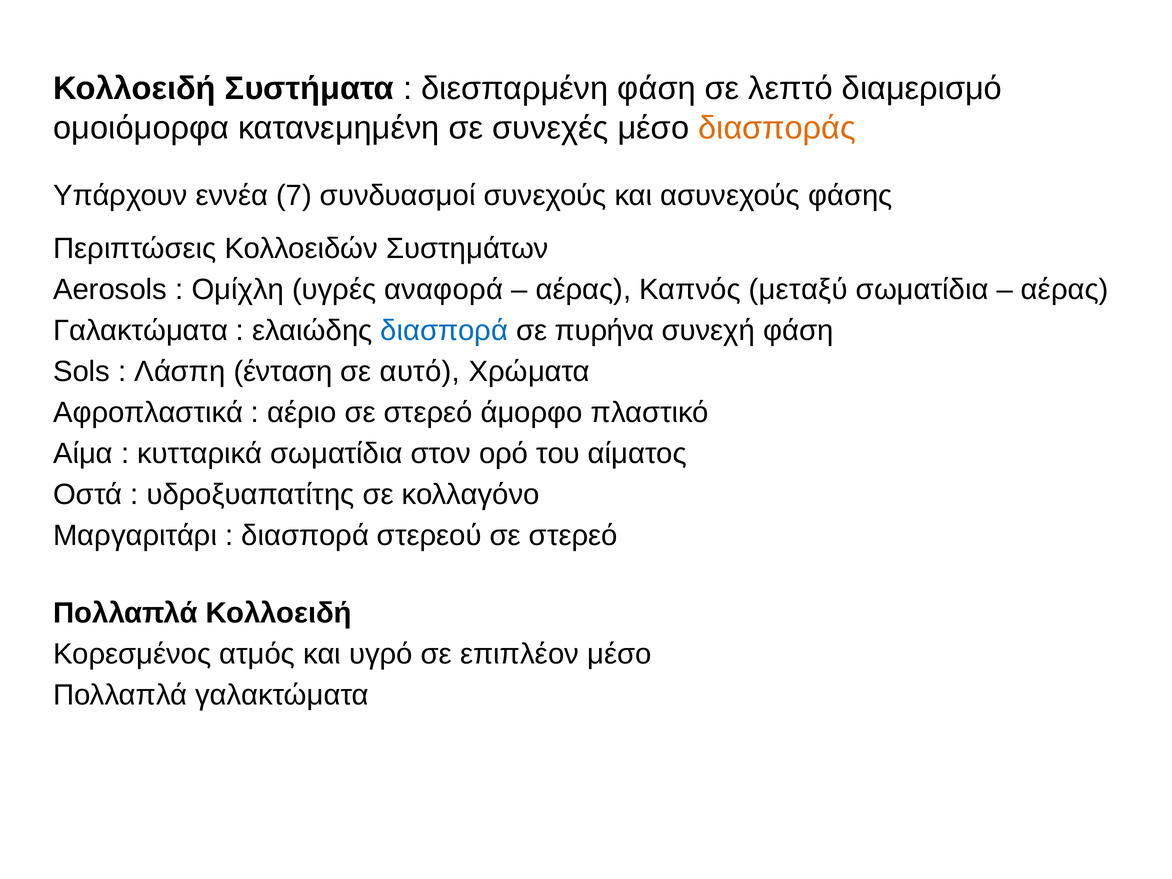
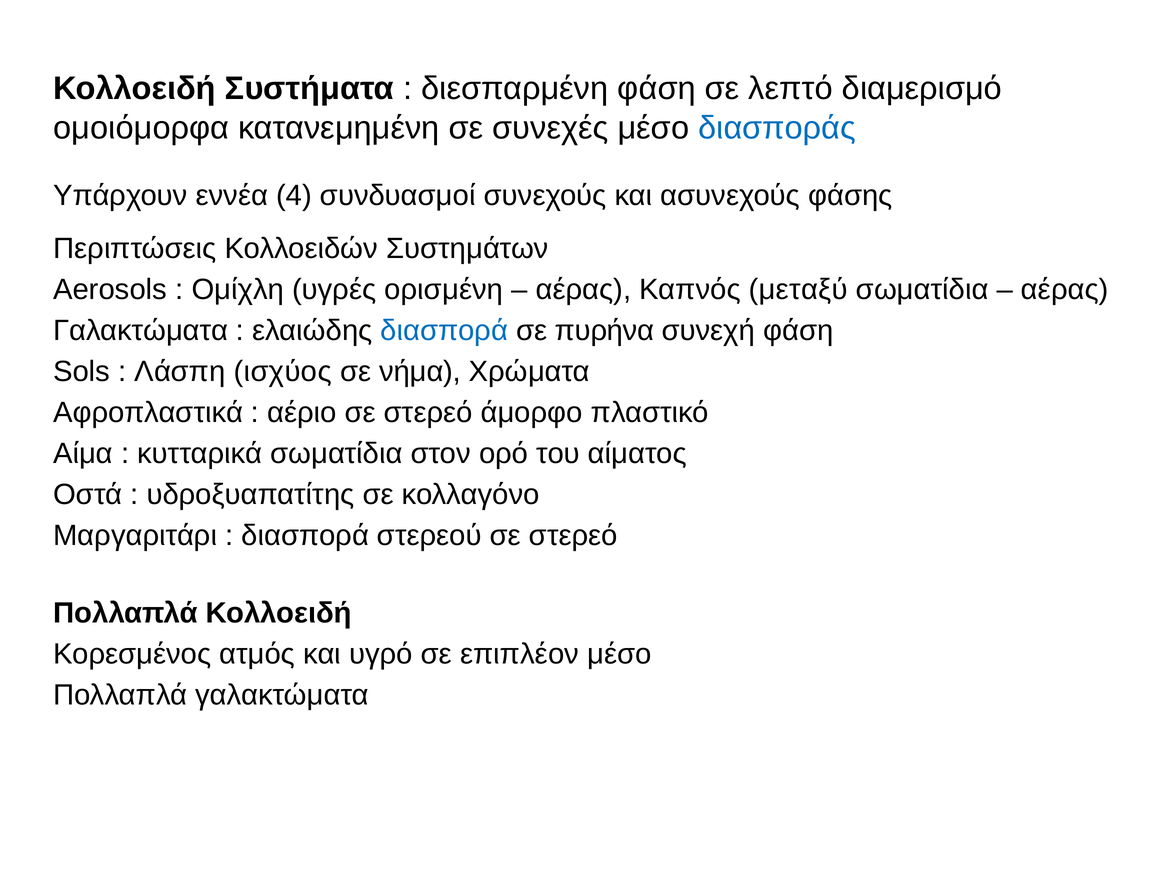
διασποράς colour: orange -> blue (777, 128)
7: 7 -> 4 (294, 196)
αναφορά: αναφορά -> ορισμένη (444, 289)
ένταση: ένταση -> ισχύος (283, 371)
αυτό: αυτό -> νήμα (420, 371)
